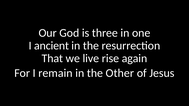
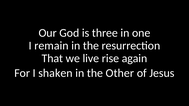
ancient: ancient -> remain (51, 46)
remain: remain -> shaken (55, 73)
